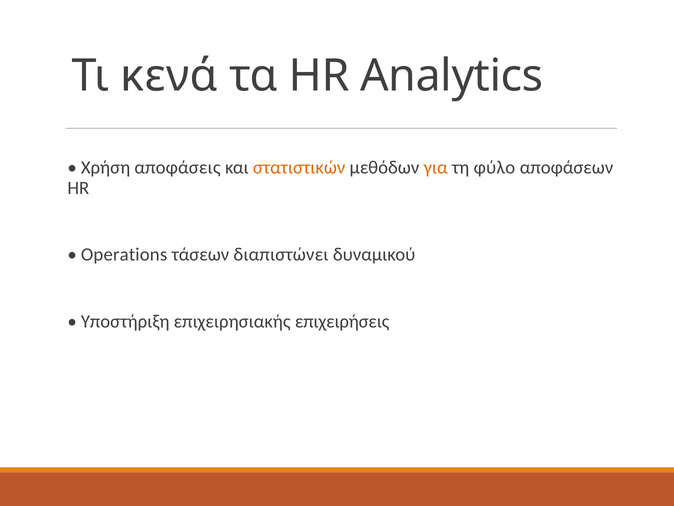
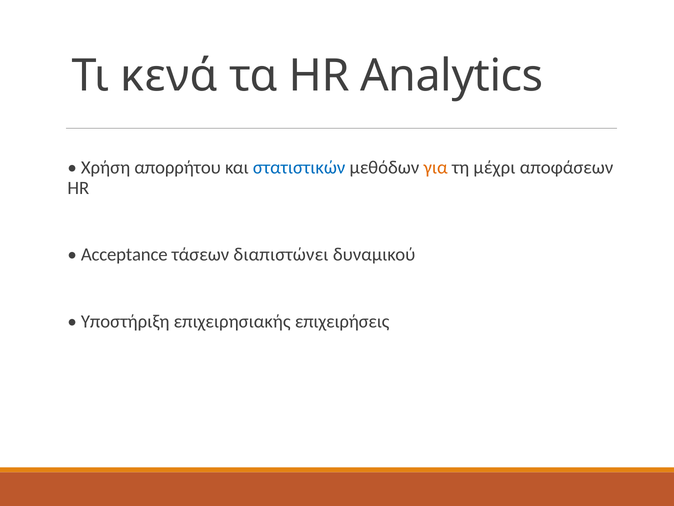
αποφάσεις: αποφάσεις -> απορρήτου (178, 168)
στατιστικών colour: orange -> blue (299, 168)
φύλο: φύλο -> μέχρι (494, 168)
Operations: Operations -> Acceptance (124, 255)
